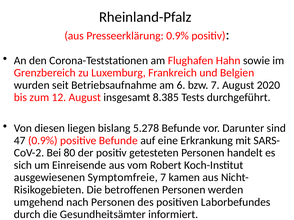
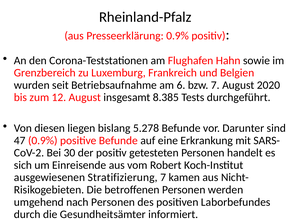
80: 80 -> 30 (70, 153)
Symptomfreie: Symptomfreie -> Stratifizierung (123, 178)
